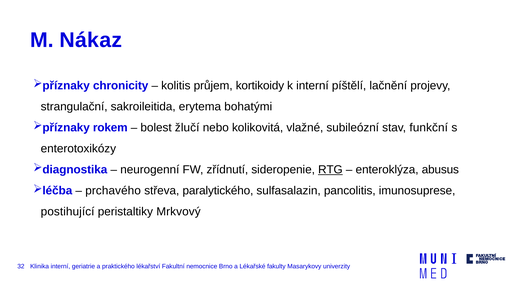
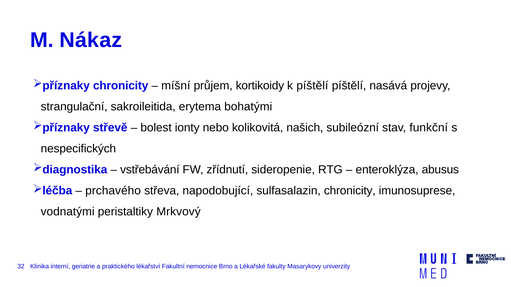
kolitis: kolitis -> míšní (176, 86)
k interní: interní -> píštělí (312, 86)
lačnění: lačnění -> nasává (388, 86)
rokem: rokem -> střevě (110, 128)
žlučí: žlučí -> ionty (187, 128)
vlažné: vlažné -> našich (305, 128)
enterotoxikózy: enterotoxikózy -> nespecifických (78, 149)
neurogenní: neurogenní -> vstřebávání (150, 170)
RTG underline: present -> none (330, 170)
paralytického: paralytického -> napodobující (218, 191)
sulfasalazin pancolitis: pancolitis -> chronicity (350, 191)
postihující: postihující -> vodnatými (68, 212)
